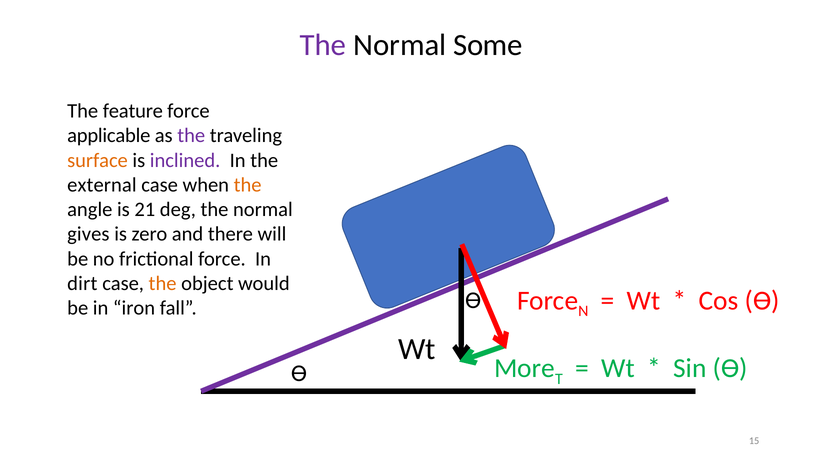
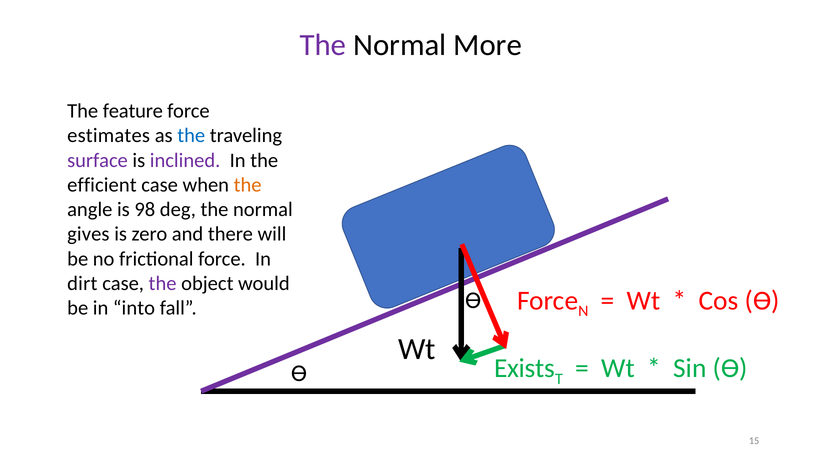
Some: Some -> More (488, 45)
applicable: applicable -> estimates (109, 136)
the colour: purple -> blue (191, 136)
surface colour: orange -> purple (98, 160)
external: external -> efficient (102, 185)
21: 21 -> 98 (145, 210)
the colour: orange -> purple (163, 284)
iron: iron -> into (134, 308)
More: More -> Exists (525, 369)
